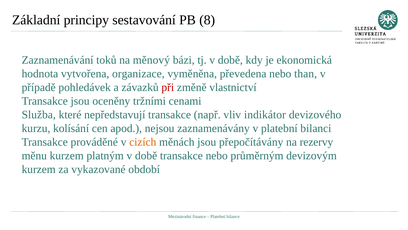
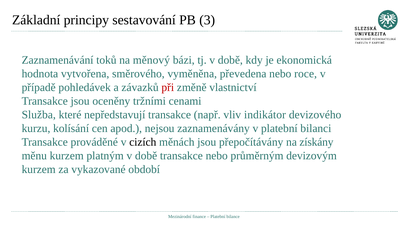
8: 8 -> 3 (207, 20)
organizace: organizace -> směrového (138, 74)
than: than -> roce (306, 74)
cizích colour: orange -> black (143, 142)
rezervy: rezervy -> získány (316, 142)
